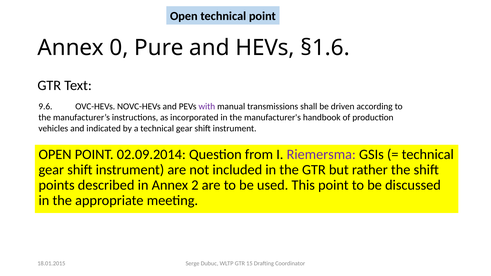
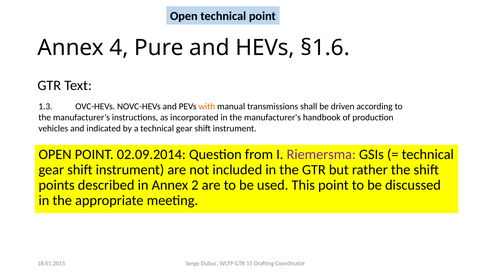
0: 0 -> 4 (119, 48)
9.6: 9.6 -> 1.3 (45, 107)
with colour: purple -> orange (207, 107)
